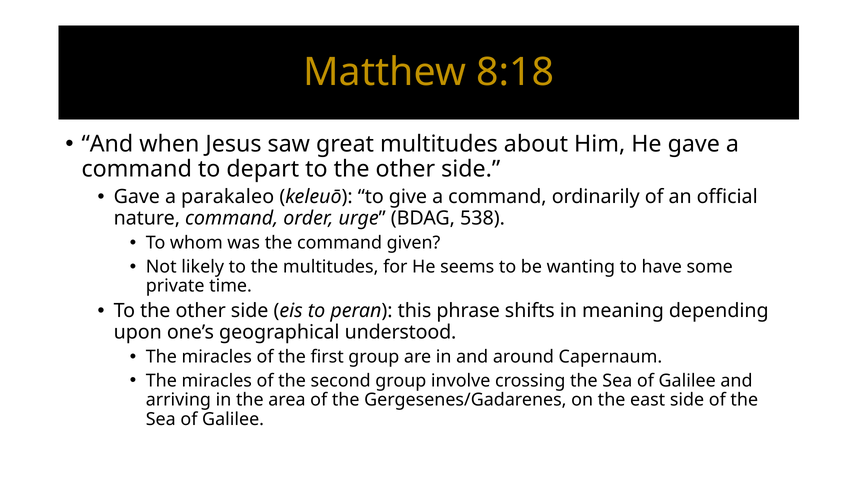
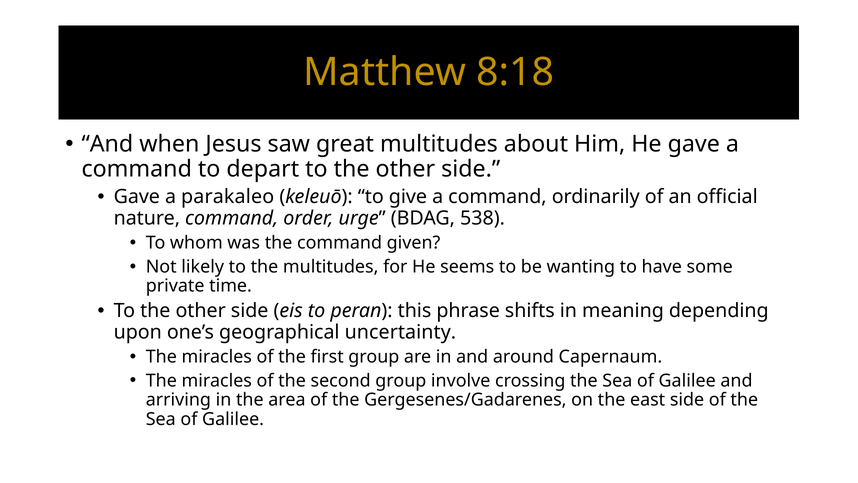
understood: understood -> uncertainty (400, 332)
